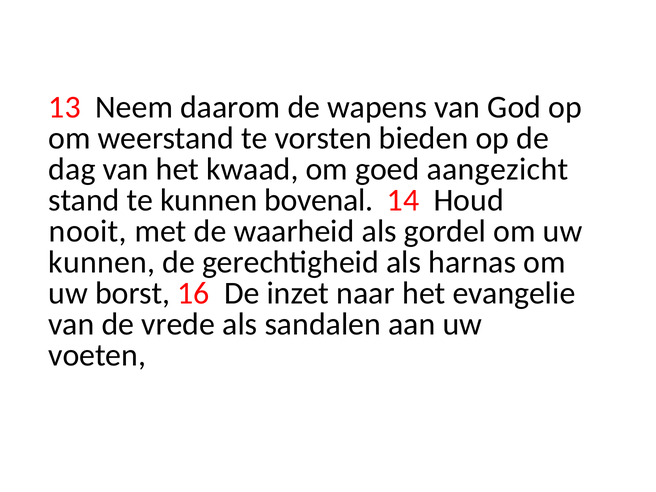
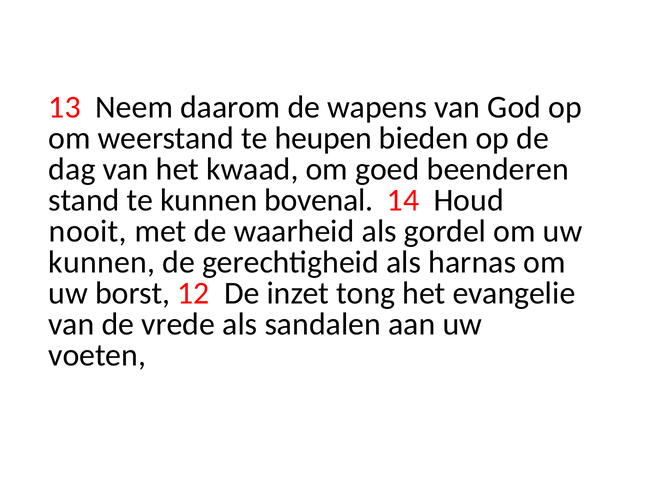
vorsten: vorsten -> heupen (323, 138)
aangezicht: aangezicht -> beenderen (498, 169)
16: 16 -> 12 (194, 293)
naar: naar -> tong (366, 293)
